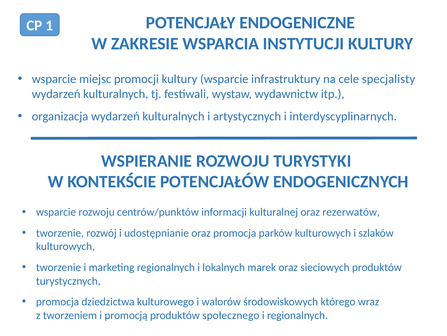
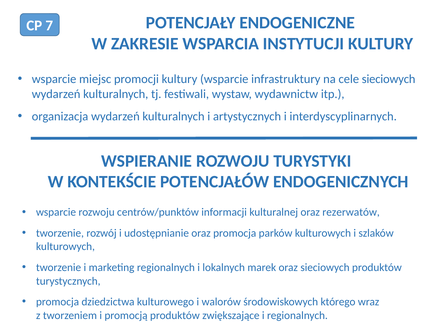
1: 1 -> 7 (49, 26)
cele specjalisty: specjalisty -> sieciowych (389, 79)
społecznego: społecznego -> zwiększające (231, 315)
